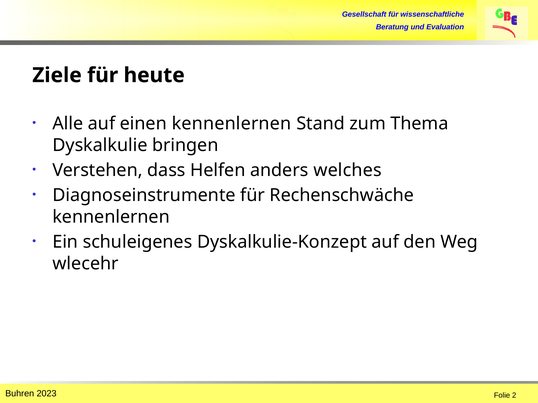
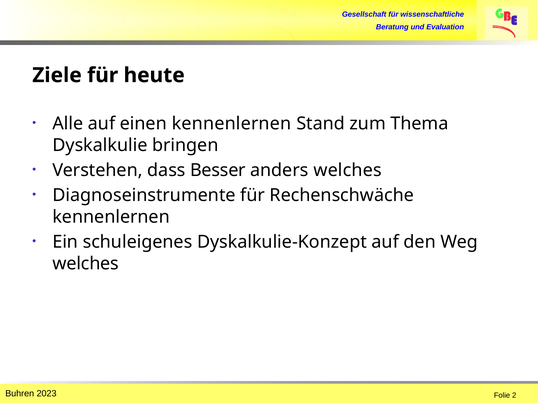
Helfen: Helfen -> Besser (218, 171)
wlecehr: wlecehr -> welches (86, 264)
